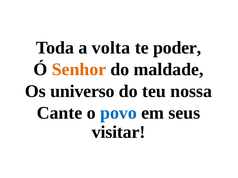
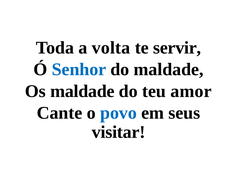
poder: poder -> servir (177, 48)
Senhor colour: orange -> blue (79, 70)
Os universo: universo -> maldade (82, 91)
nossa: nossa -> amor (191, 91)
